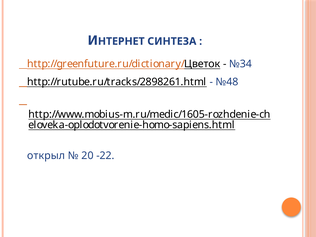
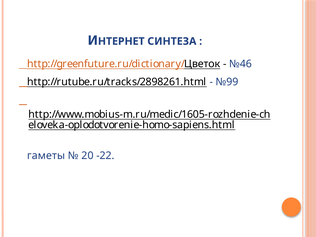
№34: №34 -> №46 (241, 64)
№48: №48 -> №99 (227, 82)
открыл: открыл -> гаметы (46, 156)
